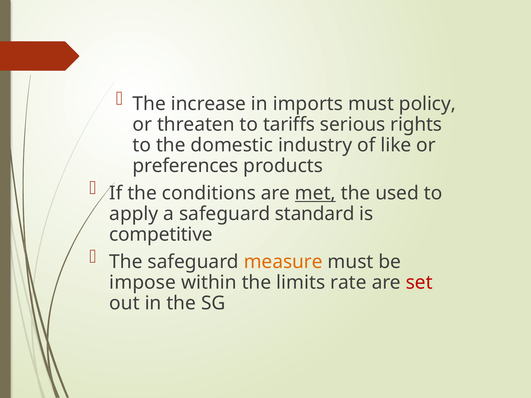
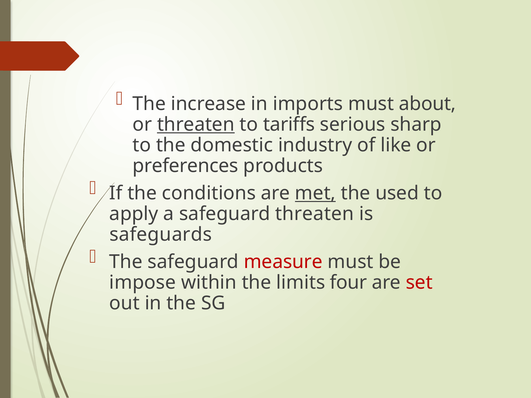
policy: policy -> about (428, 104)
threaten underline: none -> present (196, 125)
rights: rights -> sharp (416, 125)
safeguard standard: standard -> threaten (315, 214)
competitive: competitive -> safeguards (161, 235)
measure colour: orange -> red (283, 262)
rate: rate -> four (349, 283)
